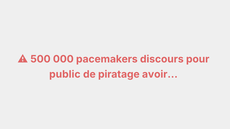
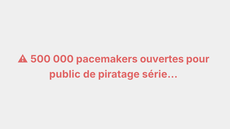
discours: discours -> ouvertes (162, 59)
avoir…: avoir… -> série… (160, 74)
